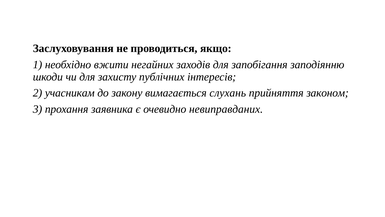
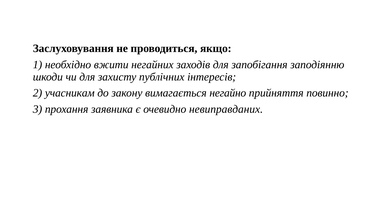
слухань: слухань -> негайно (228, 93)
законом: законом -> повинно (327, 93)
